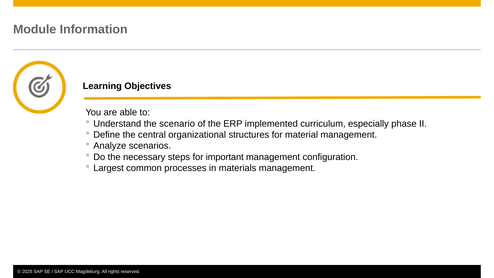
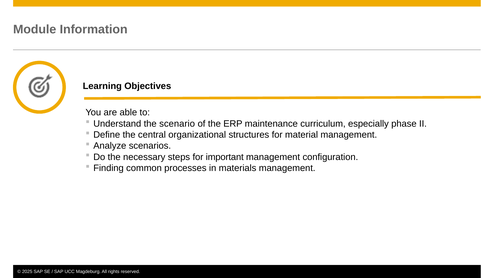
implemented: implemented -> maintenance (271, 124)
Largest: Largest -> Finding (109, 168)
